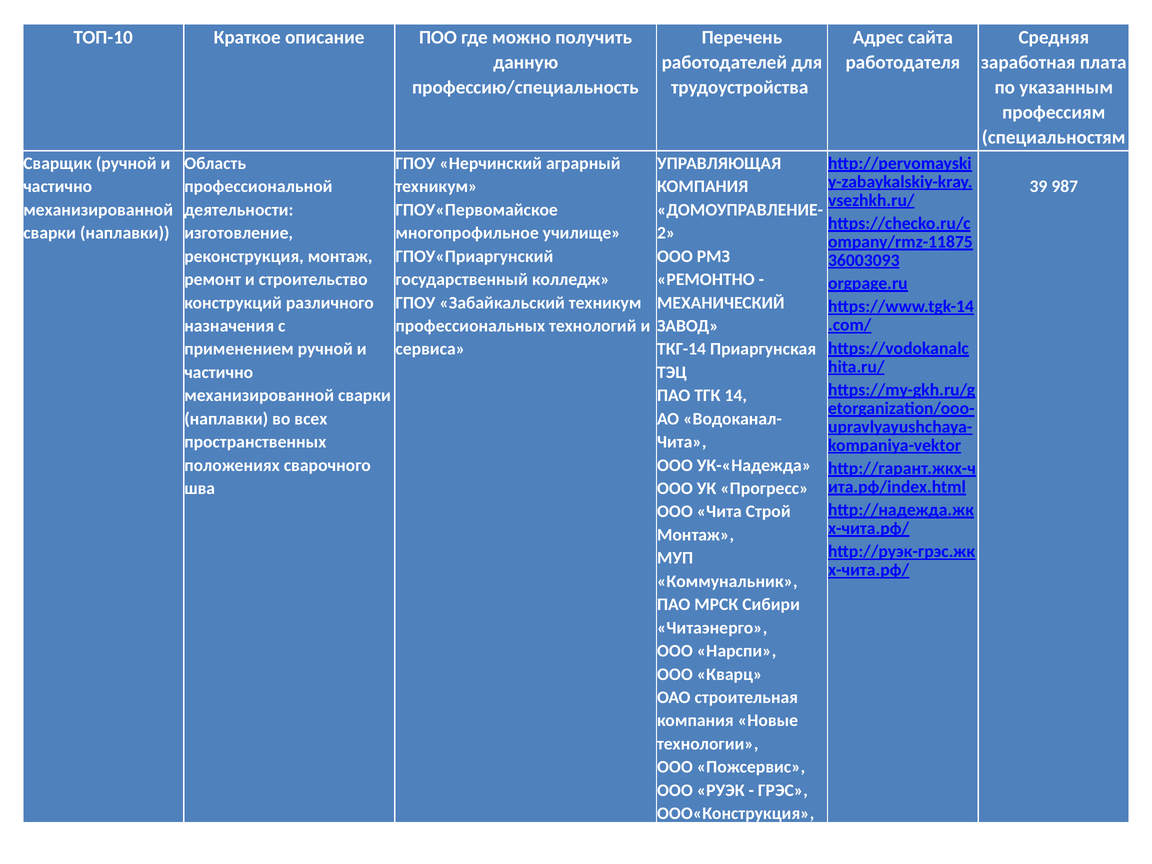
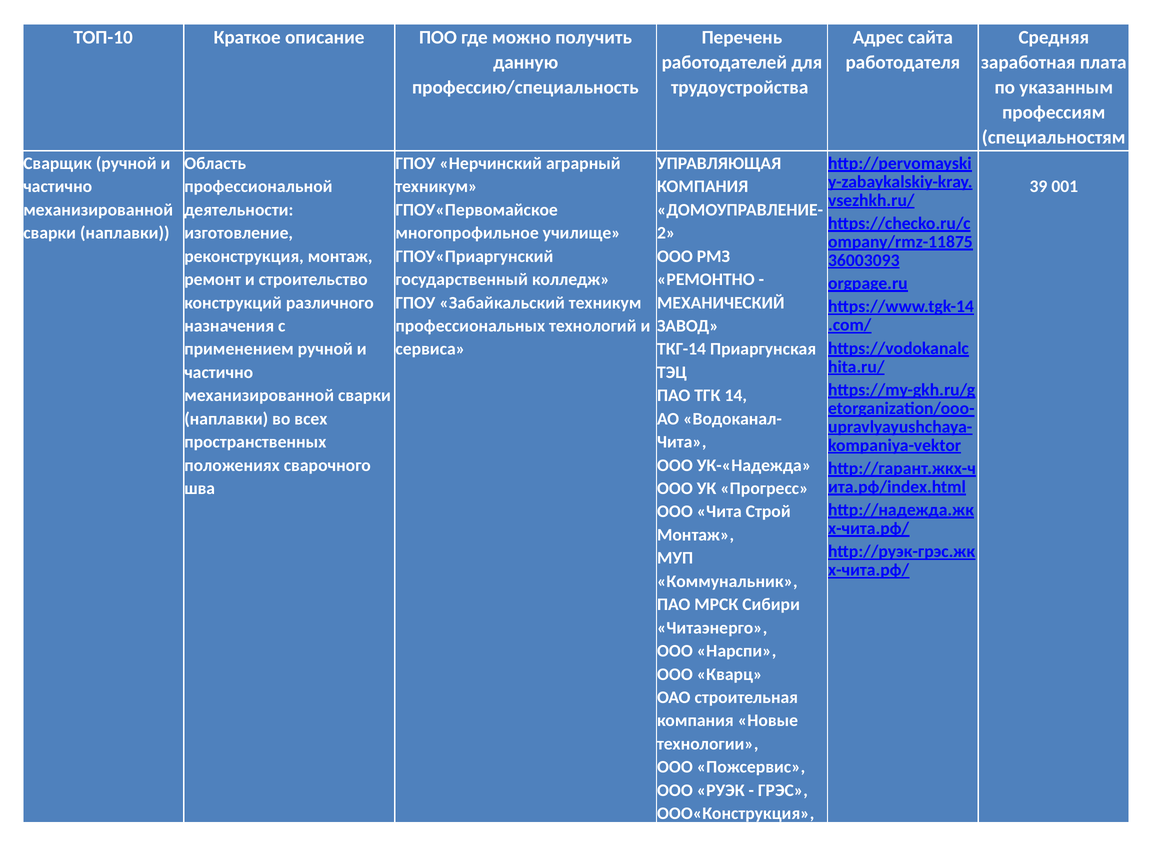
987: 987 -> 001 (1065, 187)
